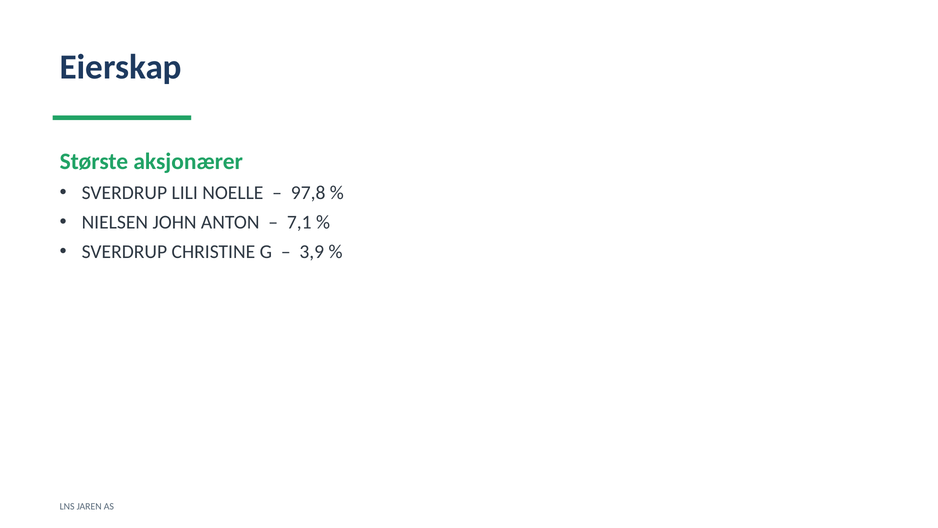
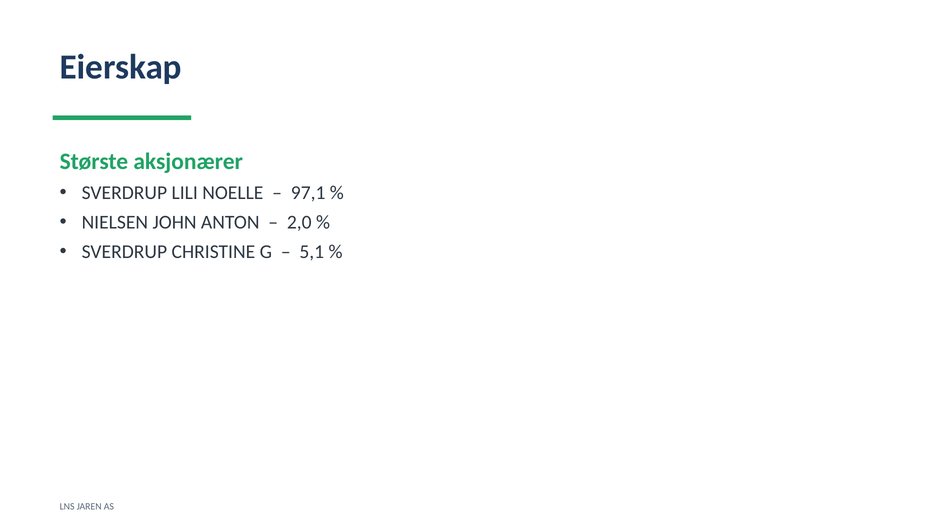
97,8: 97,8 -> 97,1 (308, 193)
7,1: 7,1 -> 2,0 (299, 222)
3,9: 3,9 -> 5,1 (312, 252)
